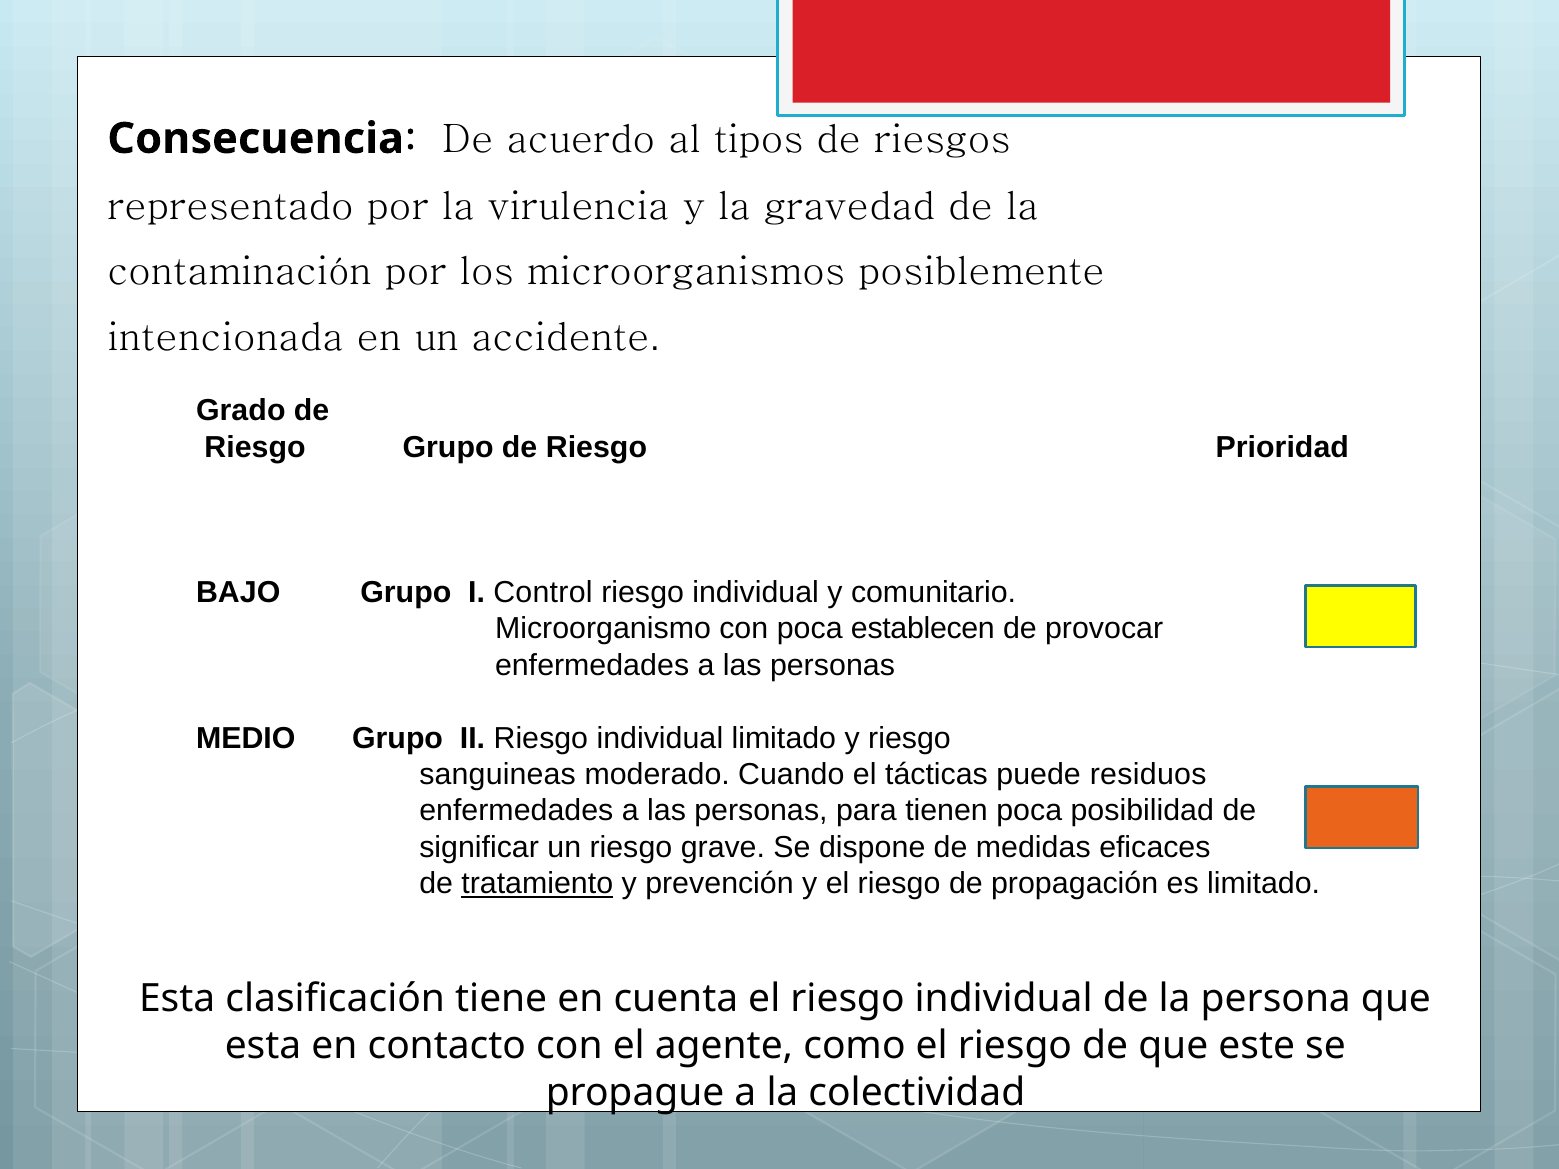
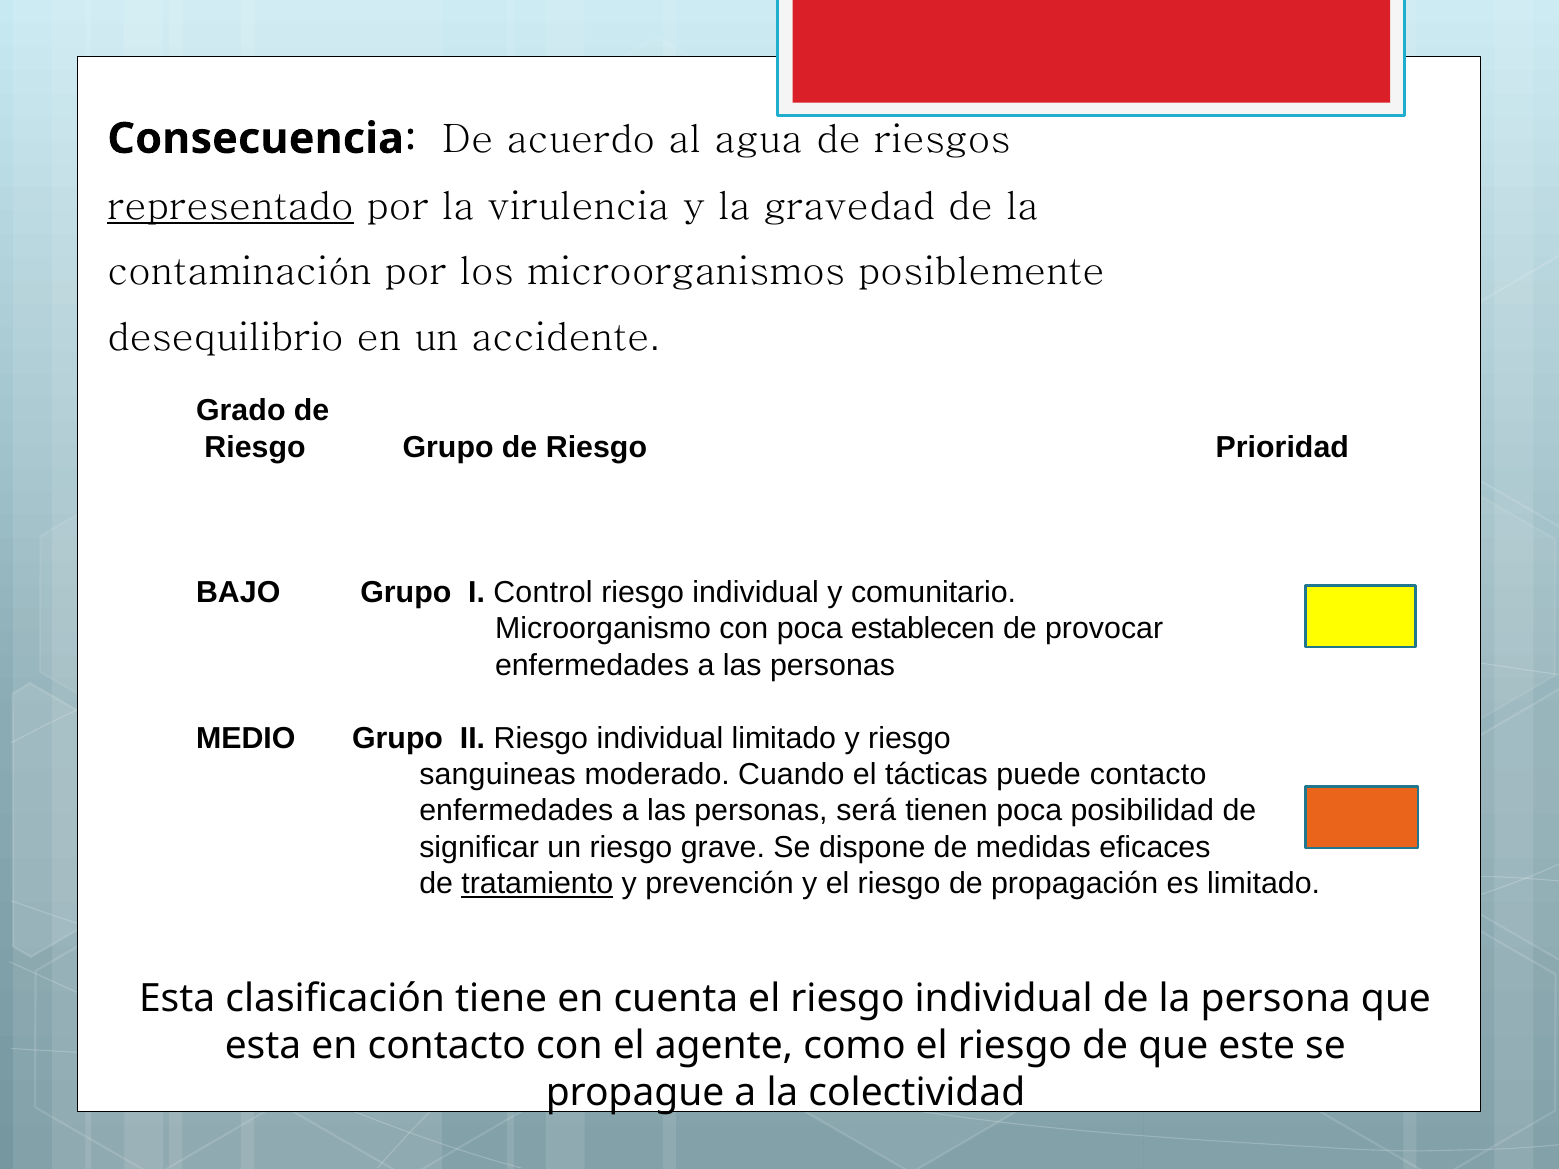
tipos: tipos -> agua (758, 140)
representado underline: none -> present (231, 206)
intencionada: intencionada -> desequilibrio (226, 337)
puede residuos: residuos -> contacto (1148, 775)
para: para -> será (866, 811)
